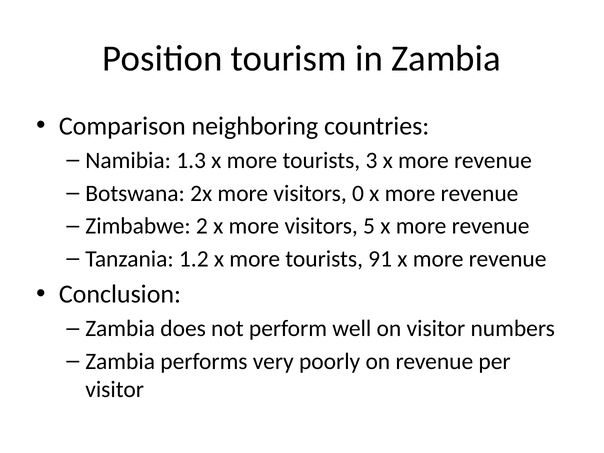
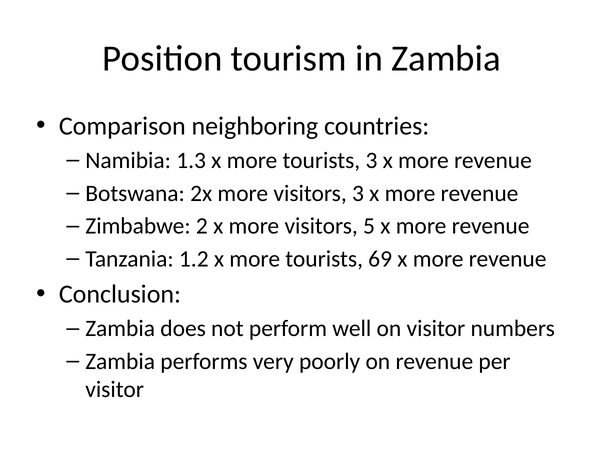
visitors 0: 0 -> 3 (358, 193)
91: 91 -> 69 (380, 259)
